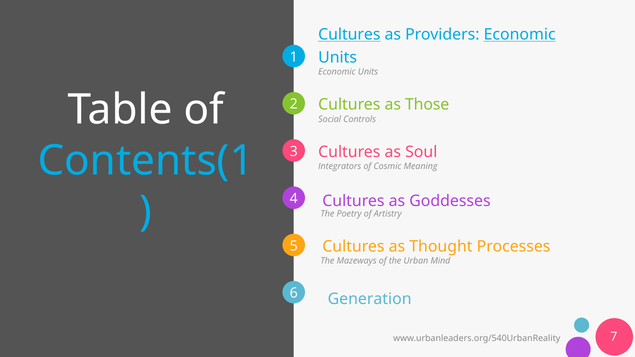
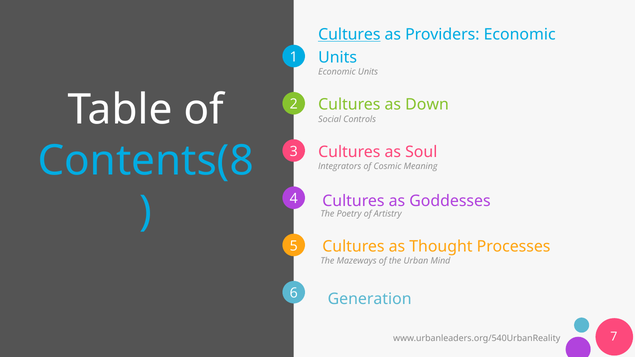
Economic underline: present -> none (520, 34)
Those: Those -> Down (427, 105)
Contents(1: Contents(1 -> Contents(8 (146, 161)
